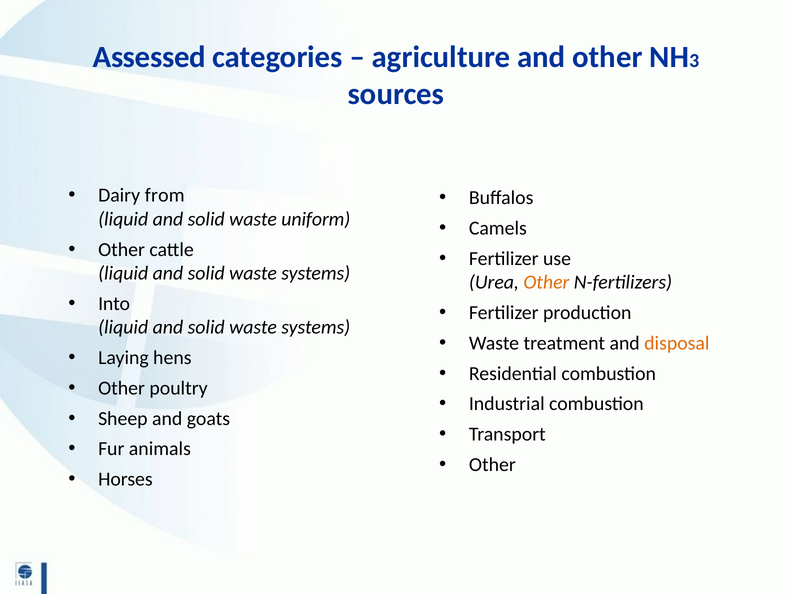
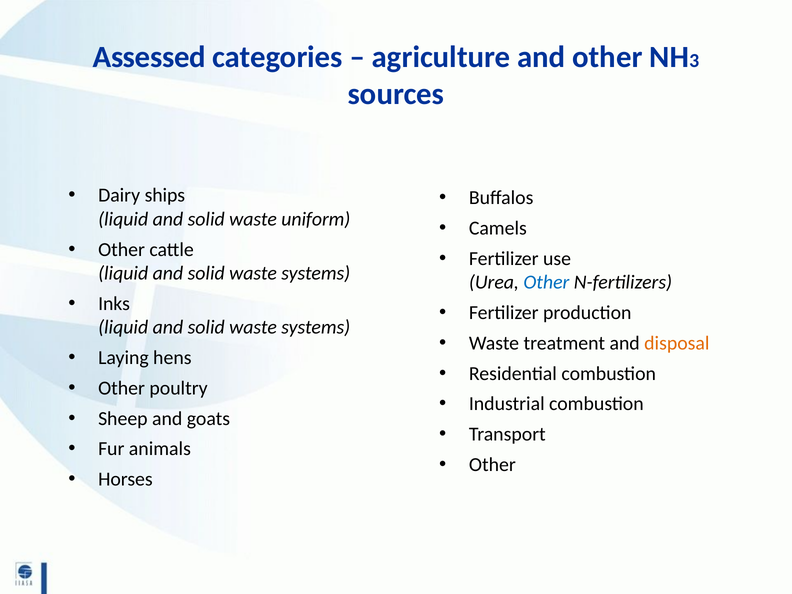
from: from -> ships (165, 195)
Other colour: orange -> blue (546, 282)
Into: Into -> Inks (114, 304)
